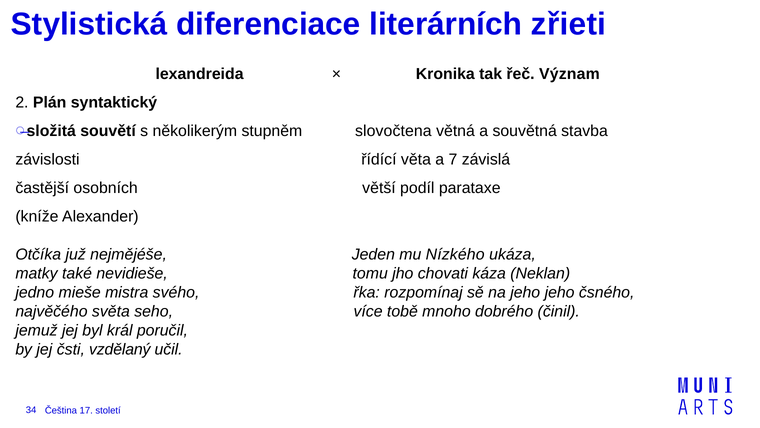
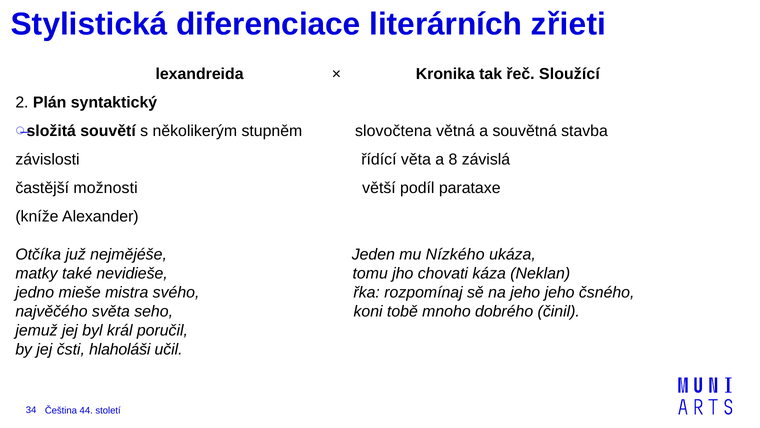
Význam: Význam -> Sloužící (569, 74)
7: 7 -> 8 (453, 159)
osobních: osobních -> možnosti (106, 188)
více: více -> koni (368, 311)
vzdělaný: vzdělaný -> hlaholáši (120, 349)
17: 17 -> 44 (86, 410)
